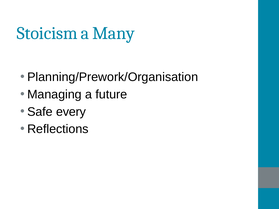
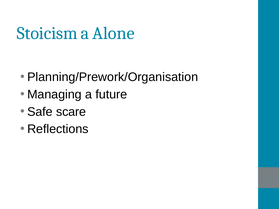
Many: Many -> Alone (113, 33)
every: every -> scare (71, 112)
